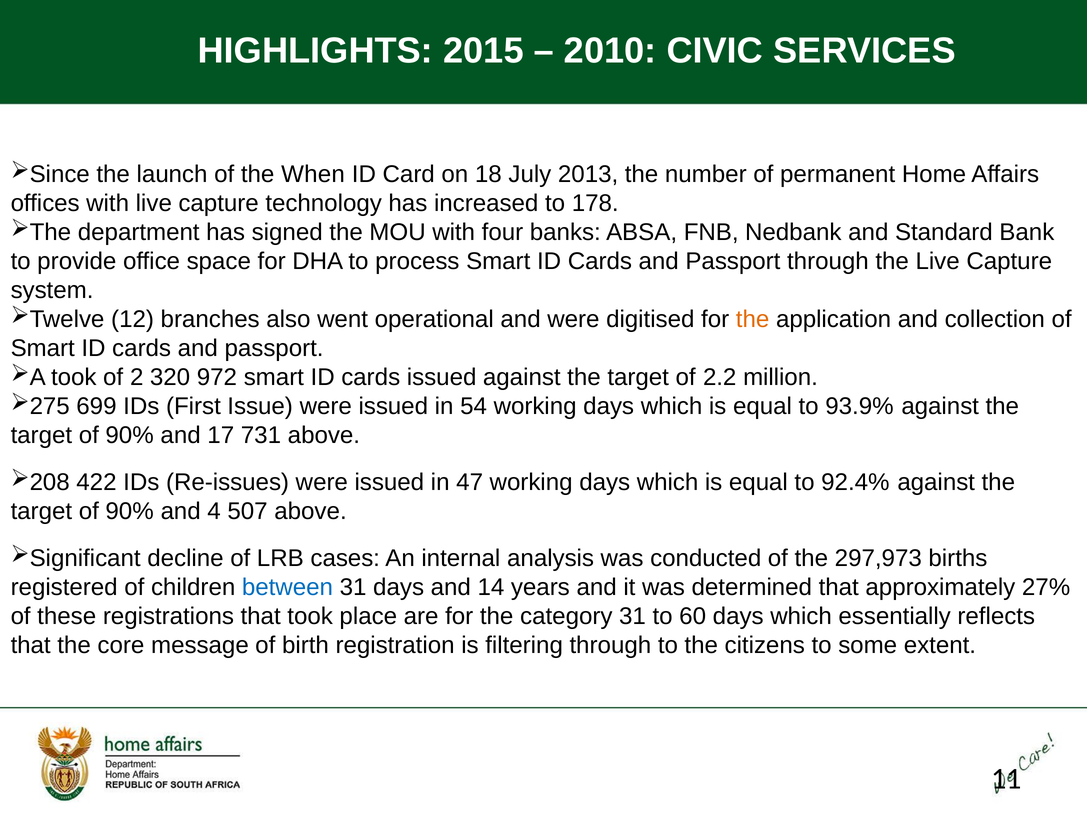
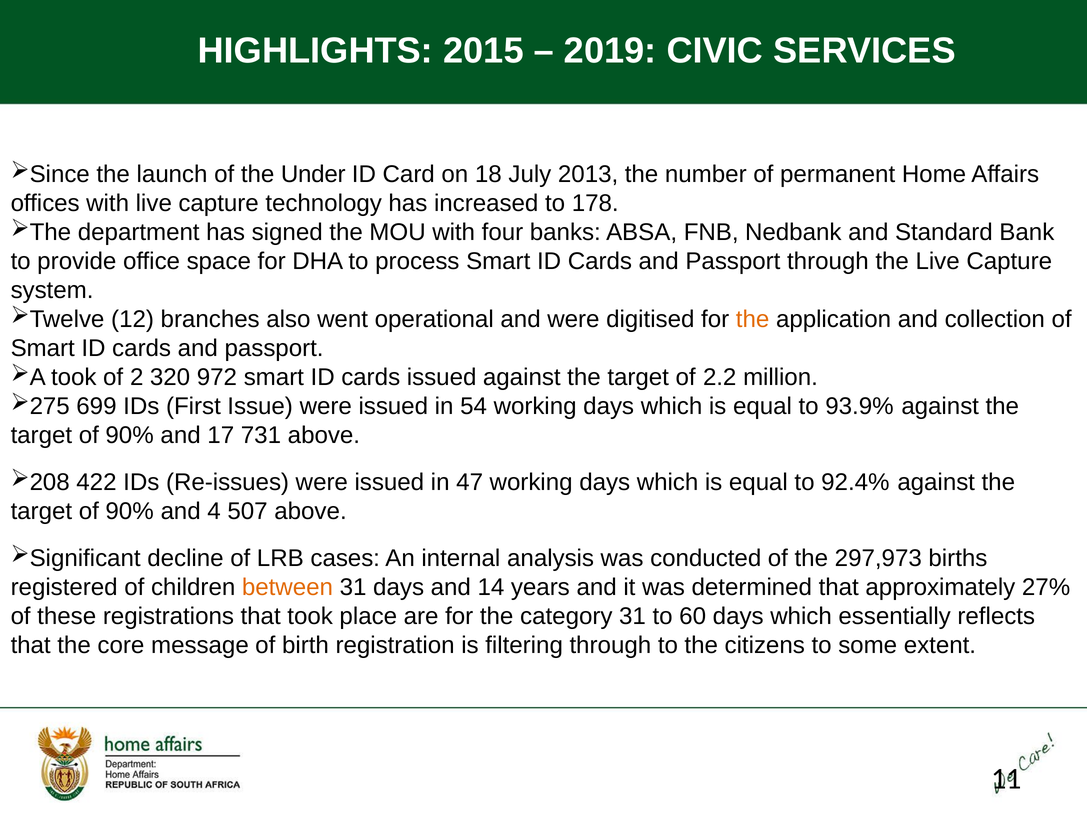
2010: 2010 -> 2019 (610, 51)
When: When -> Under (313, 174)
between colour: blue -> orange (287, 587)
